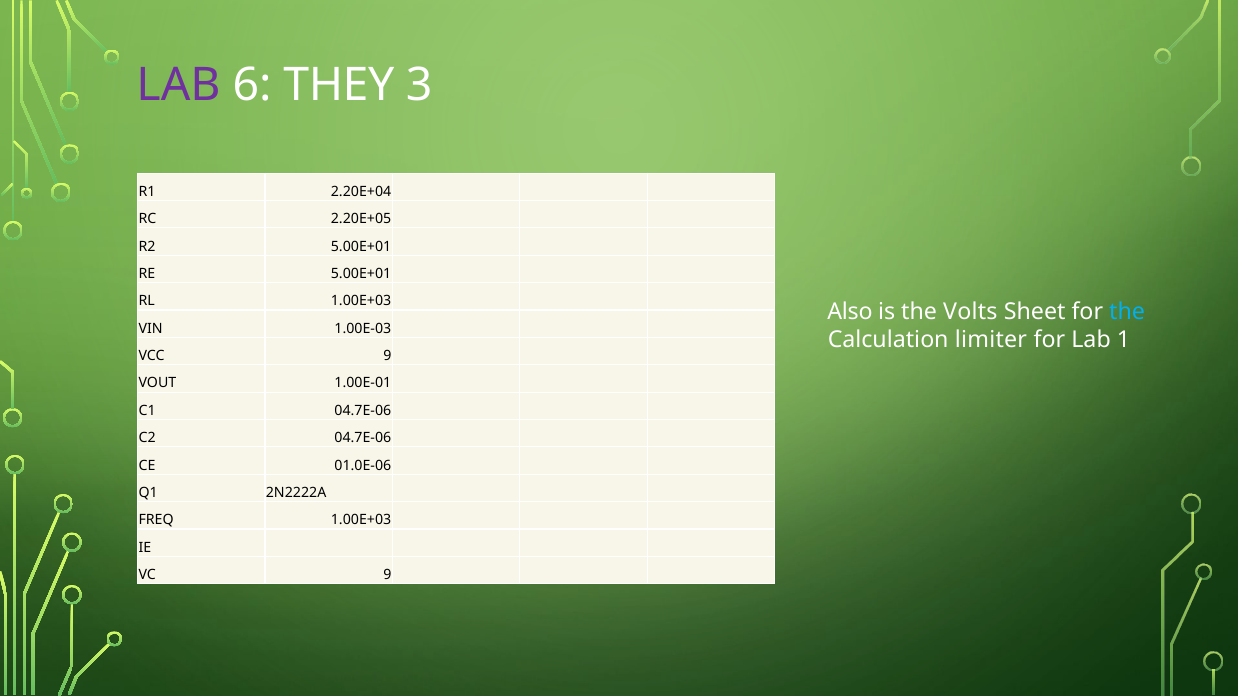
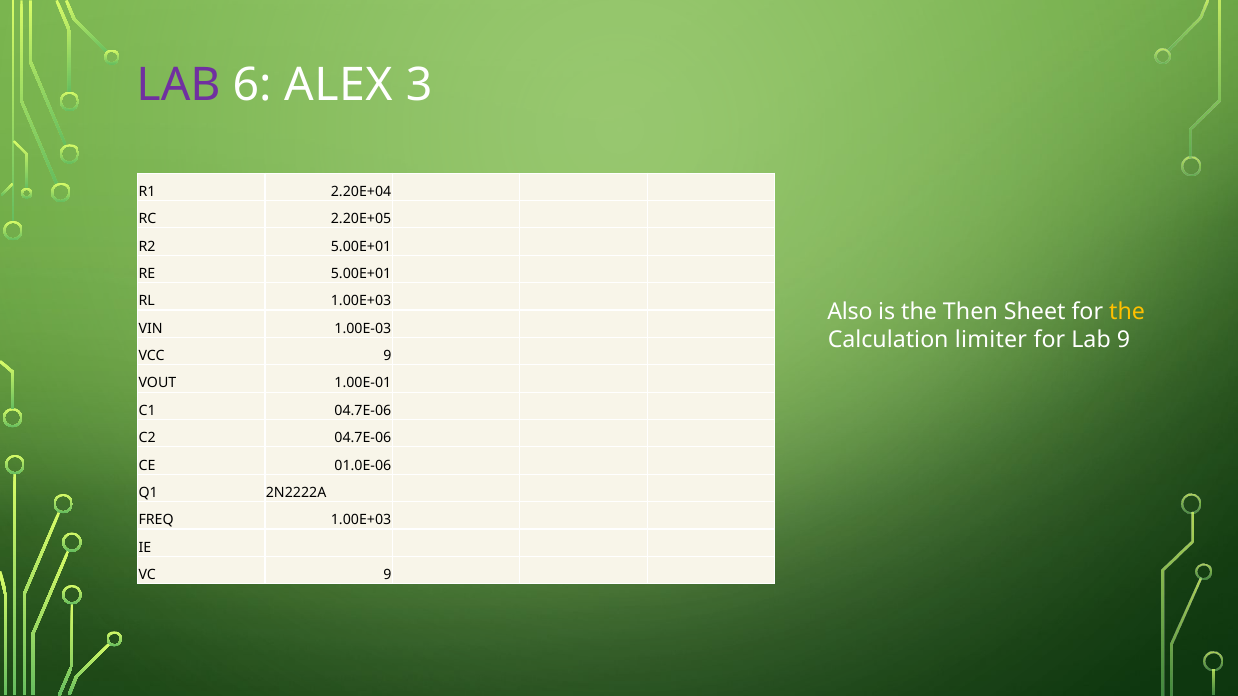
THEY: THEY -> ALEX (338, 85)
Volts: Volts -> Then (970, 312)
the colour: light blue -> yellow (1127, 312)
Lab 1: 1 -> 9 (1123, 340)
